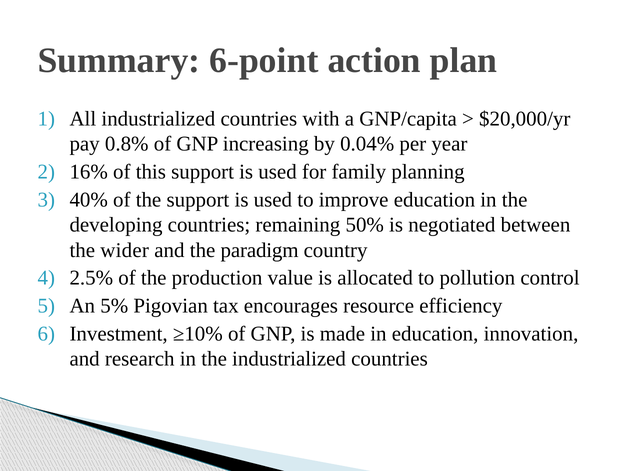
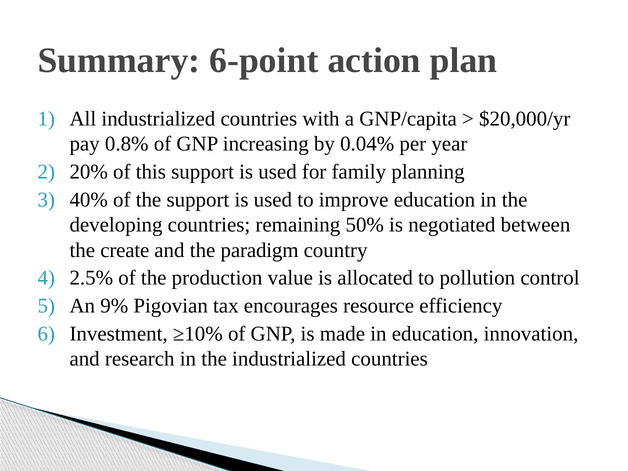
16%: 16% -> 20% (89, 172)
wider: wider -> create (125, 250)
5%: 5% -> 9% (114, 306)
